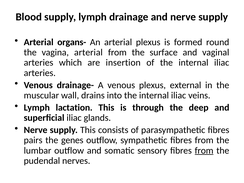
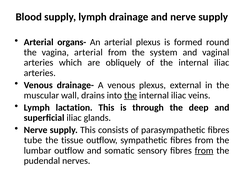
surface: surface -> system (164, 52)
insertion: insertion -> obliquely (123, 63)
the underline: none -> present (131, 95)
pairs: pairs -> tube (33, 140)
genes: genes -> tissue (72, 140)
